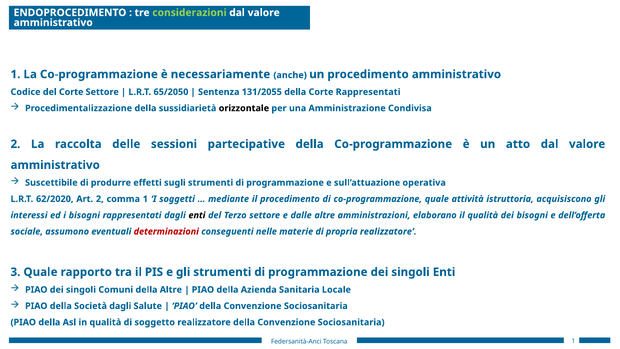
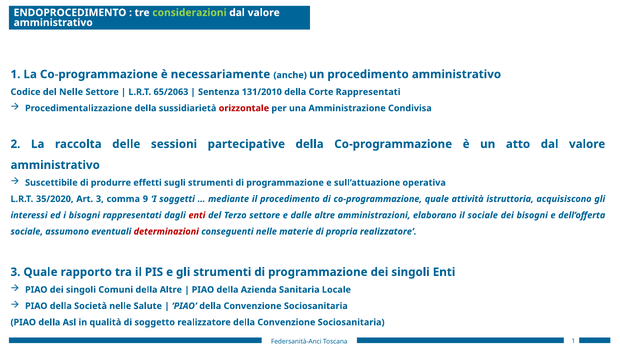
del Corte: Corte -> Nelle (71, 92)
65/2050: 65/2050 -> 65/2063 (171, 92)
131/2055: 131/2055 -> 131/2010 (262, 92)
orizzontale colour: black -> red (244, 108)
62/2020: 62/2020 -> 35/2020 (55, 199)
Art 2: 2 -> 3 (100, 199)
comma 1: 1 -> 9 (145, 199)
enti colour: black -> red (197, 215)
il qualità: qualità -> sociale (483, 215)
Società dagli: dagli -> nelle (120, 306)
